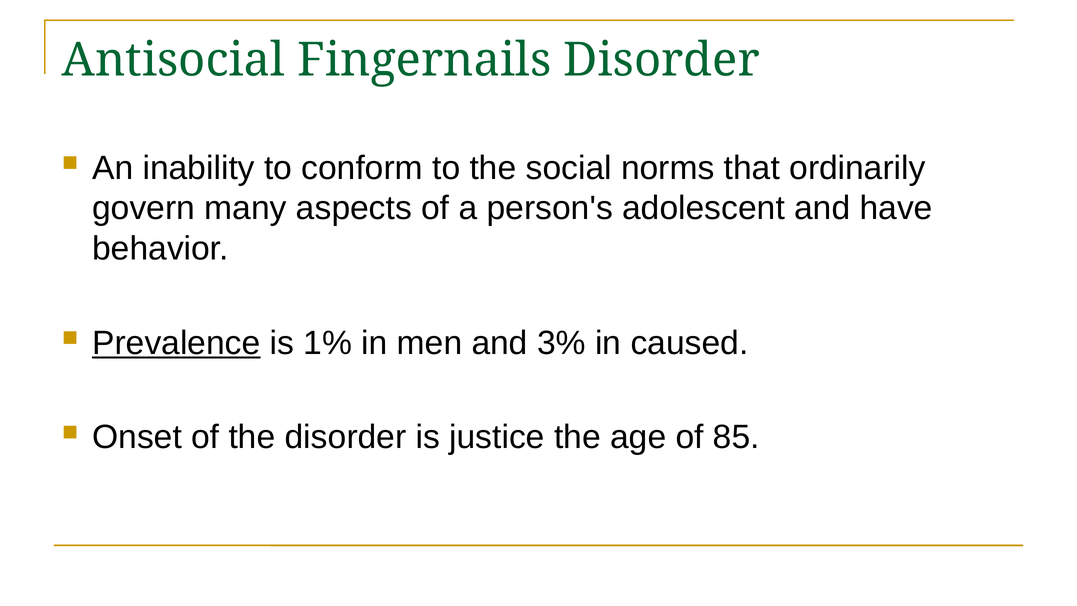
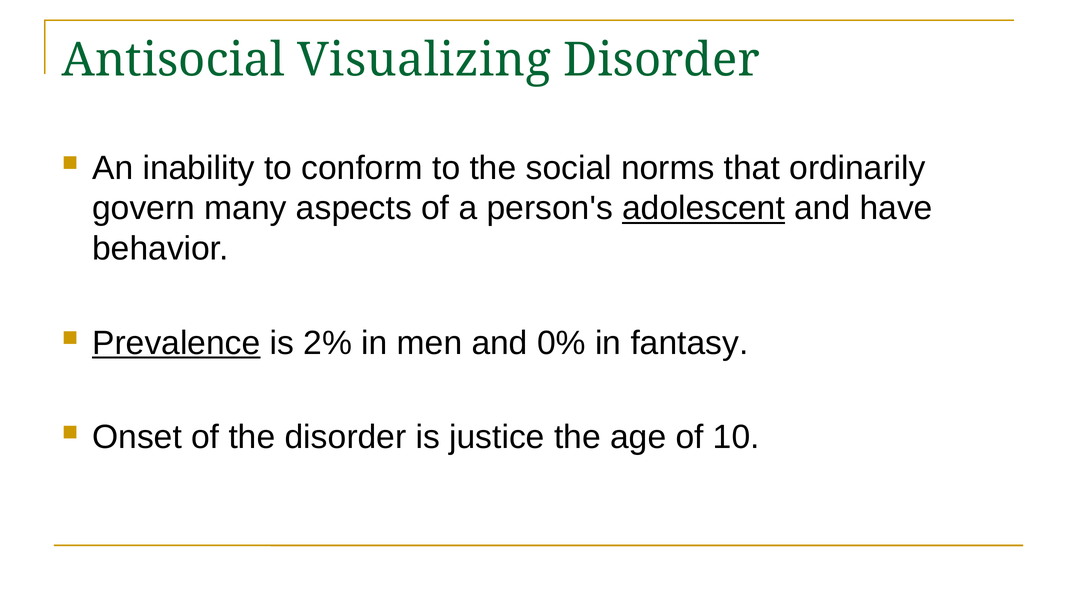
Fingernails: Fingernails -> Visualizing (424, 60)
adolescent underline: none -> present (703, 208)
1%: 1% -> 2% (328, 343)
3%: 3% -> 0% (561, 343)
caused: caused -> fantasy (689, 343)
85: 85 -> 10 (736, 437)
